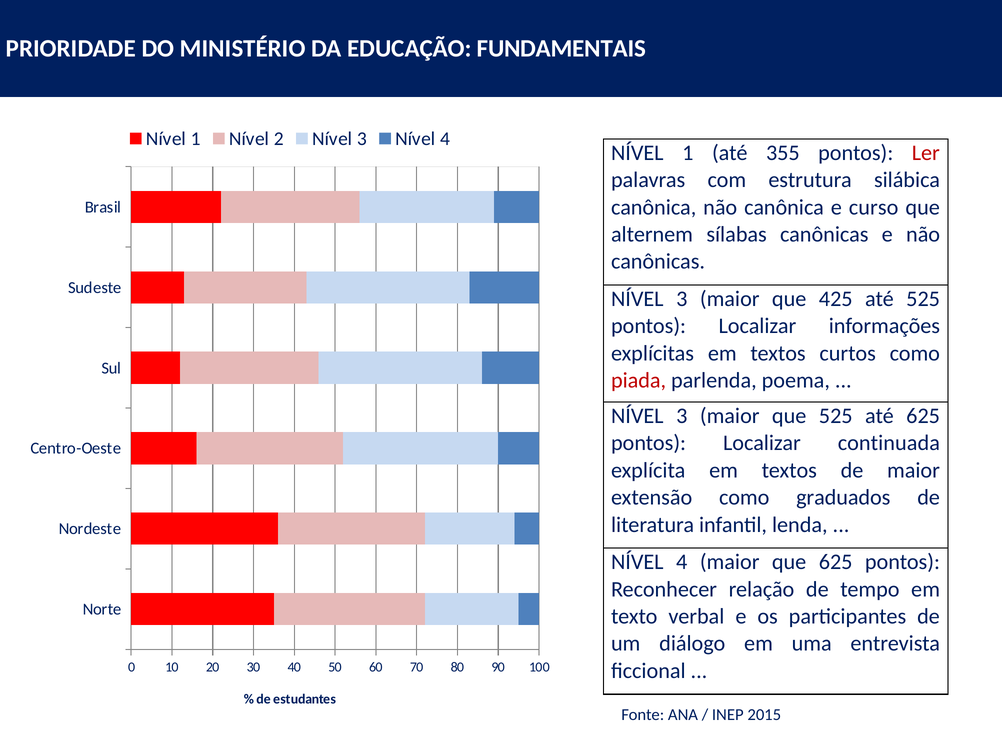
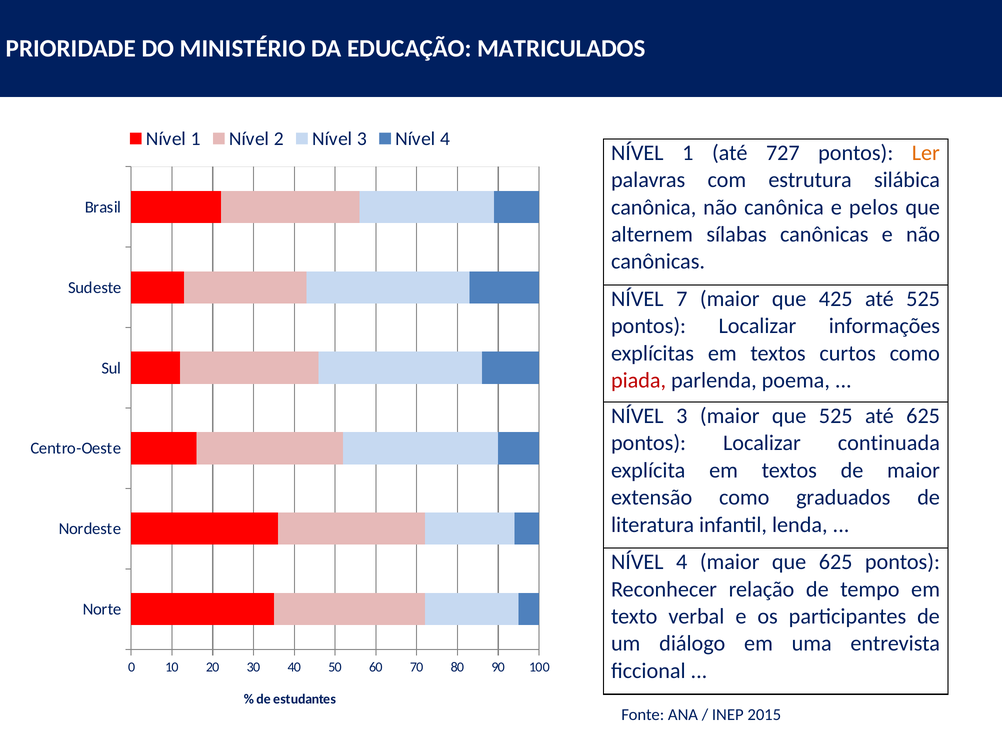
FUNDAMENTAIS: FUNDAMENTAIS -> MATRICULADOS (561, 49)
355: 355 -> 727 (783, 153)
Ler colour: red -> orange (926, 153)
curso: curso -> pelos (874, 207)
3: 3 -> 7 (682, 299)
